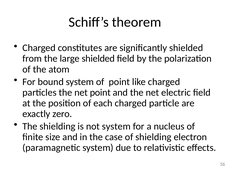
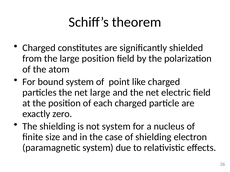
large shielded: shielded -> position (98, 59)
net point: point -> large (100, 93)
